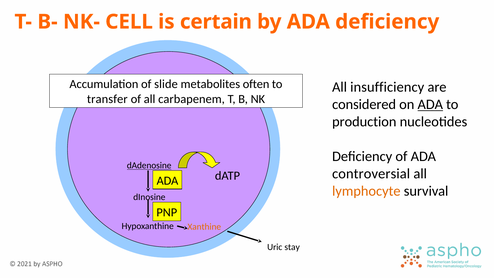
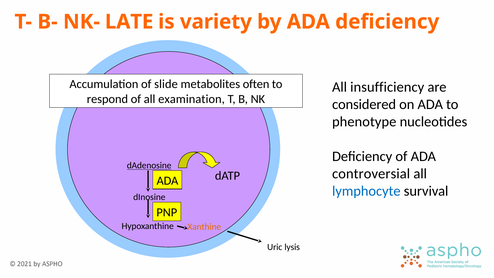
CELL: CELL -> LATE (129, 22)
certain: certain -> variety (216, 22)
transfer: transfer -> respond (107, 99)
carbapenem: carbapenem -> examination (191, 99)
ADA underline: present -> none (430, 104)
production: production -> phenotype (364, 122)
lymphocyte colour: orange -> blue (366, 191)
stay: stay -> lysis (292, 247)
